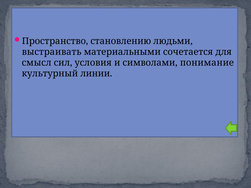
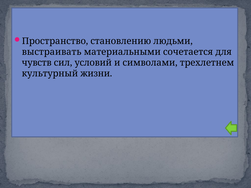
смысл: смысл -> чувств (37, 63)
условия: условия -> условий (93, 63)
понимание: понимание -> трехлетнем (207, 63)
линии: линии -> жизни (96, 74)
